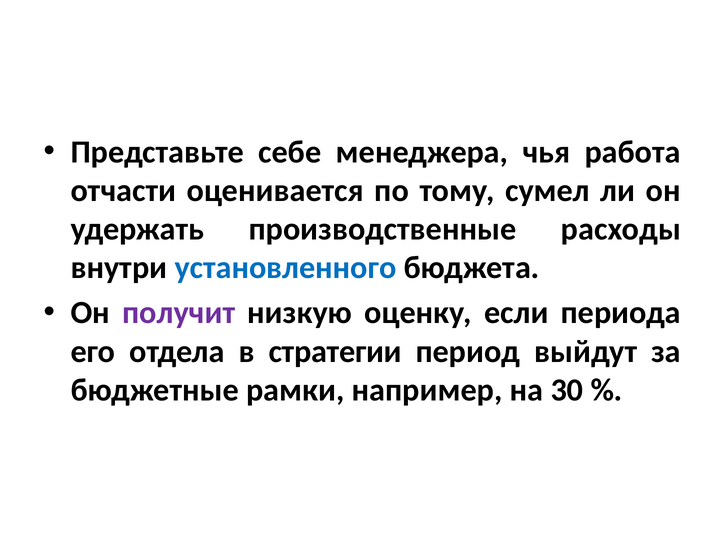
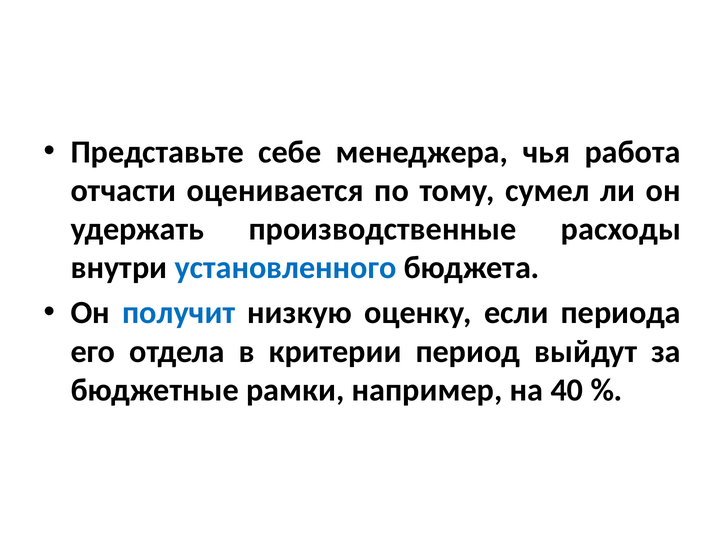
получит colour: purple -> blue (179, 313)
стратегии: стратегии -> критерии (335, 352)
30: 30 -> 40 (567, 391)
